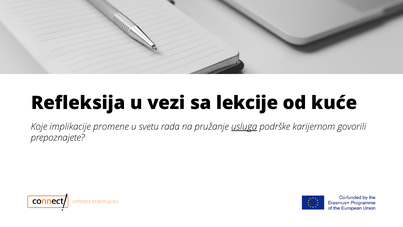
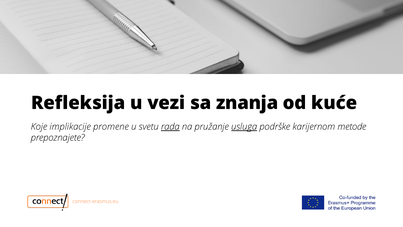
lekcije: lekcije -> znanja (247, 103)
rada underline: none -> present (170, 127)
govorili: govorili -> metode (352, 127)
